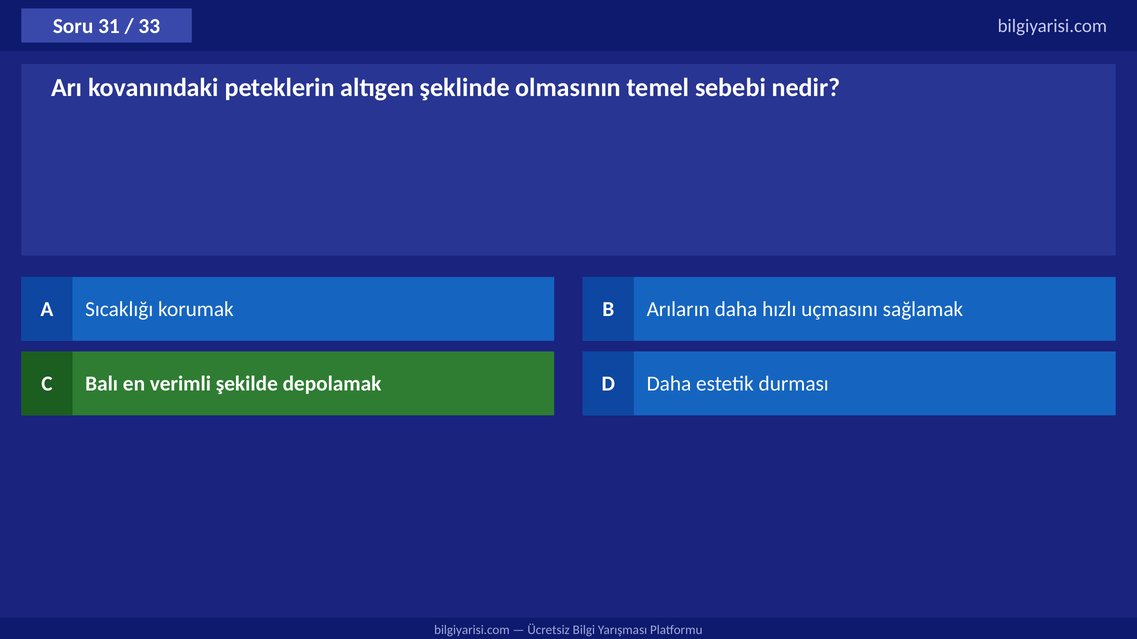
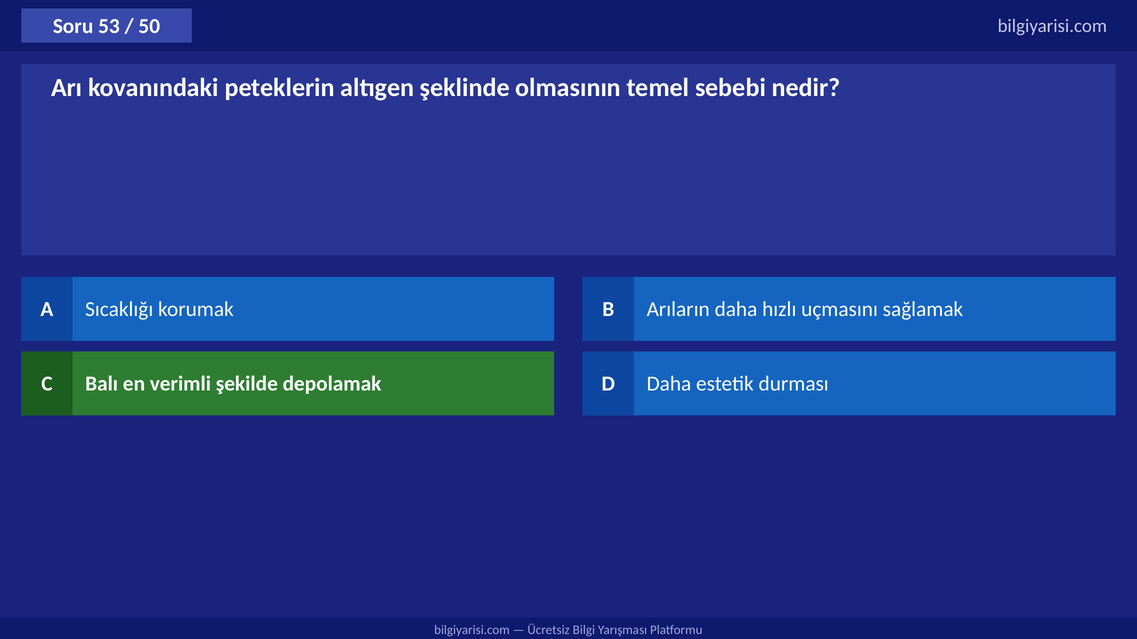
31: 31 -> 53 (109, 26)
33: 33 -> 50 (149, 26)
